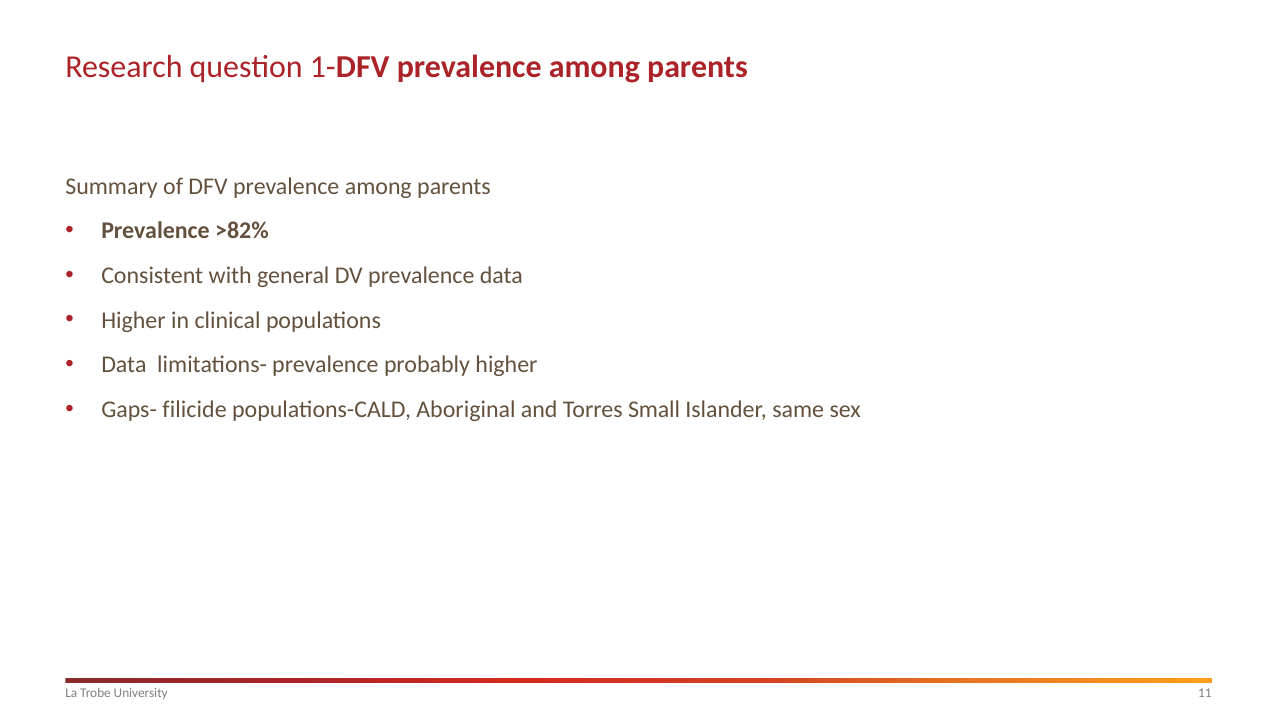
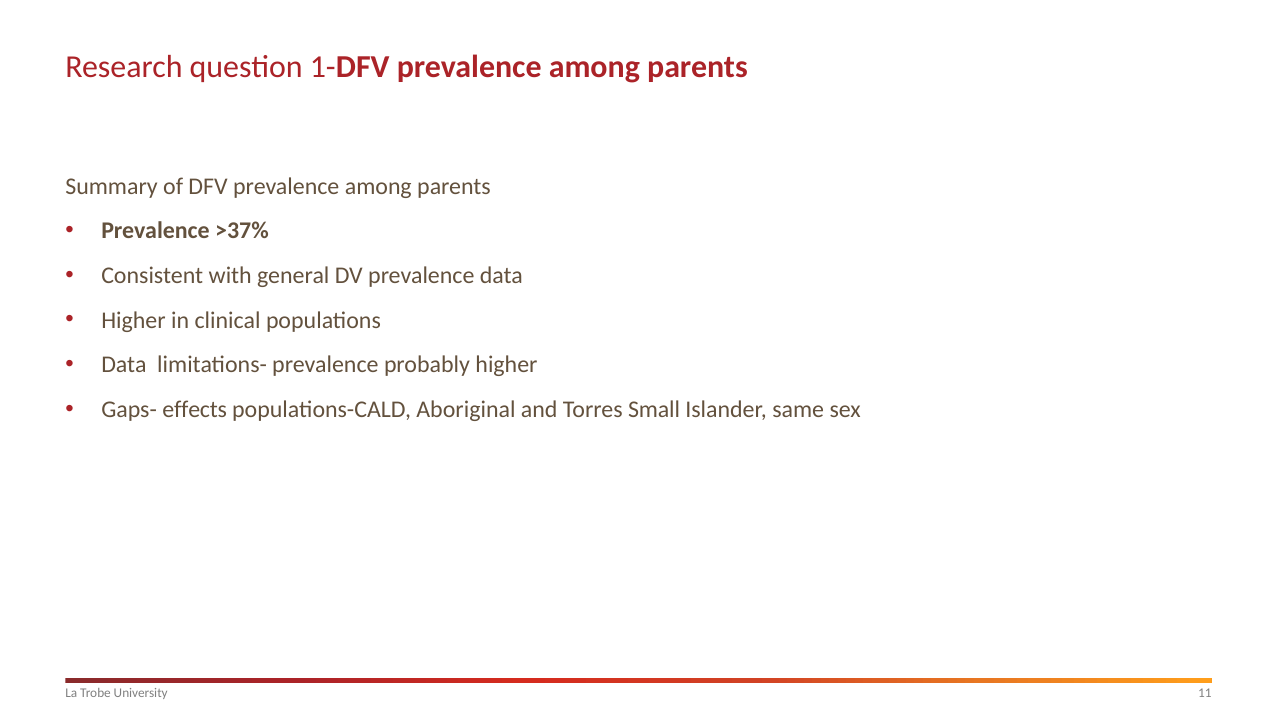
>82%: >82% -> >37% (242, 231)
filicide: filicide -> effects (195, 410)
